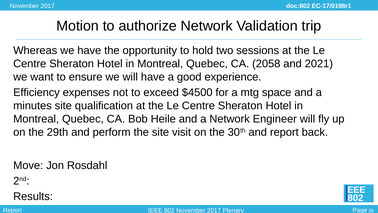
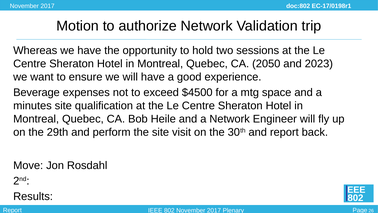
2058: 2058 -> 2050 (266, 64)
2021: 2021 -> 2023 (319, 64)
Efficiency: Efficiency -> Beverage (36, 92)
